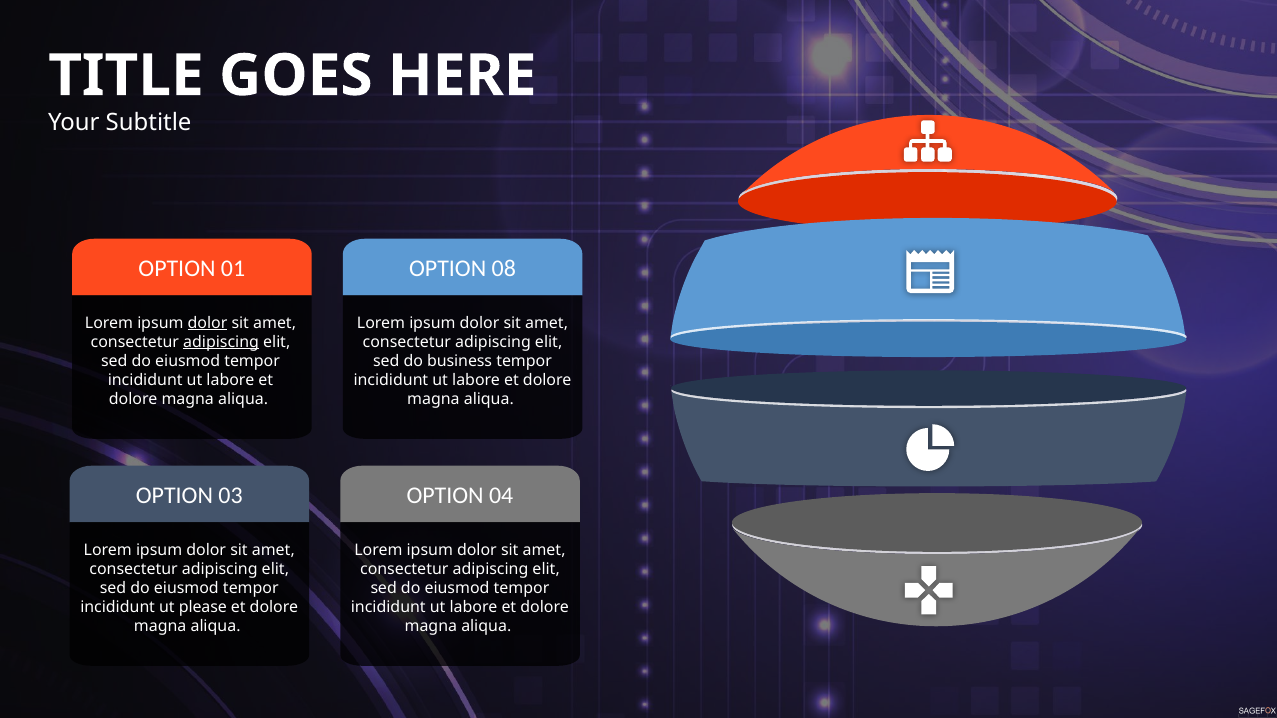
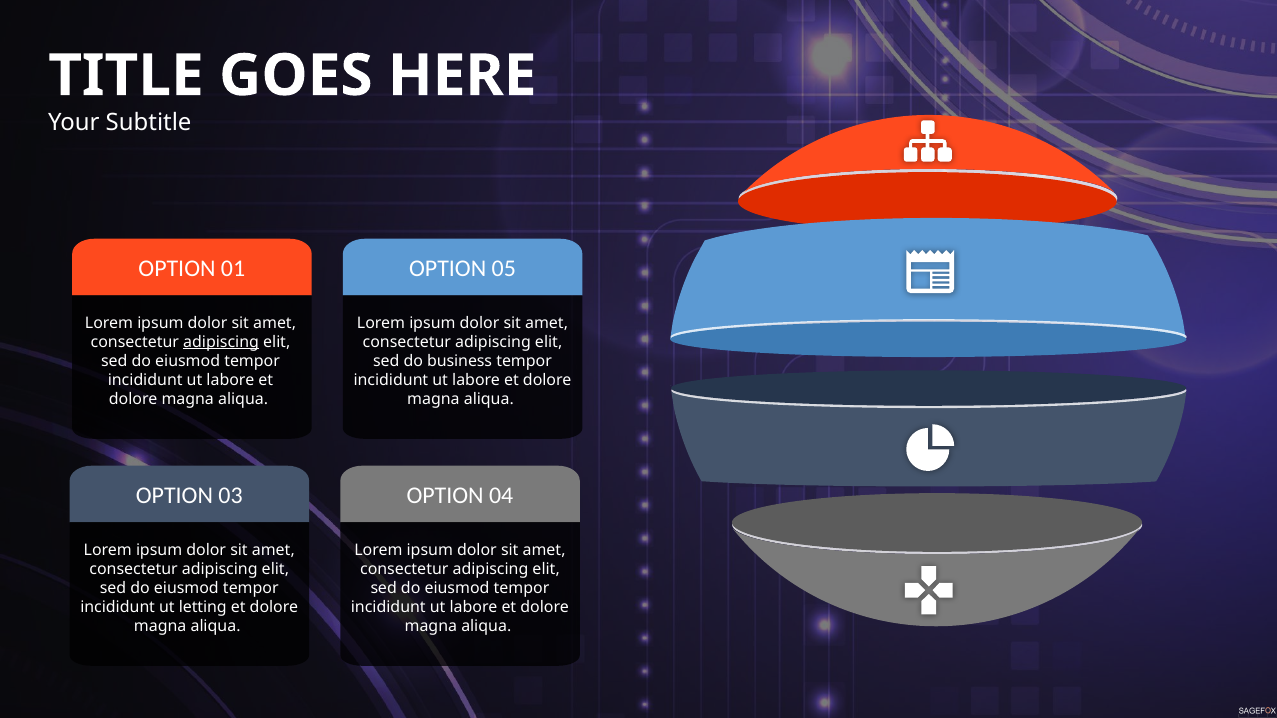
08: 08 -> 05 (504, 269)
dolor underline: present -> none (207, 323)
please: please -> letting (203, 608)
